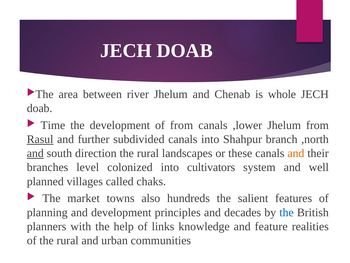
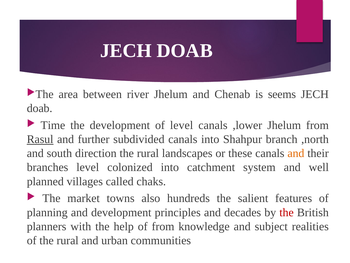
whole: whole -> seems (282, 94)
of from: from -> level (182, 125)
and underline: present -> none (35, 153)
cultivators: cultivators -> catchment (211, 167)
the colour: blue -> red (287, 212)
of links: links -> from (163, 226)
feature: feature -> subject (271, 226)
